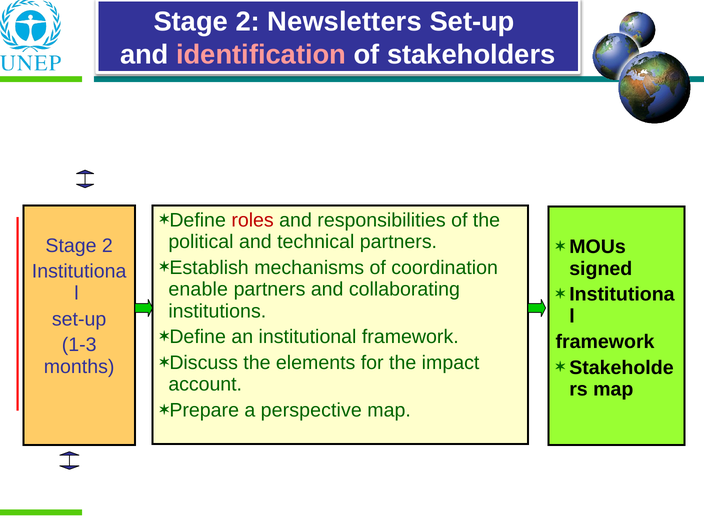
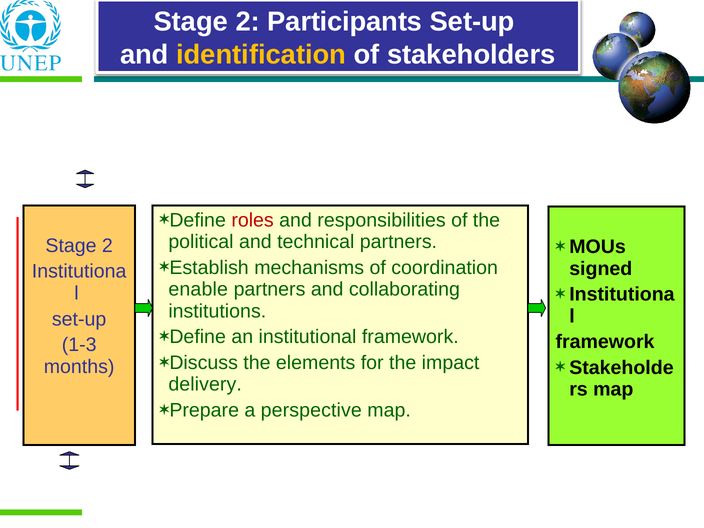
Newsletters: Newsletters -> Participants (345, 22)
identification colour: pink -> yellow (261, 55)
account: account -> delivery (205, 385)
